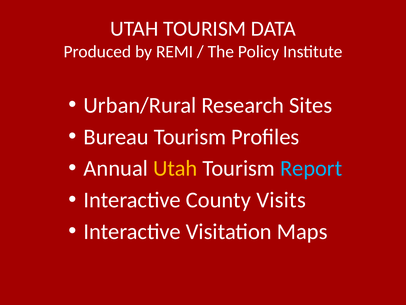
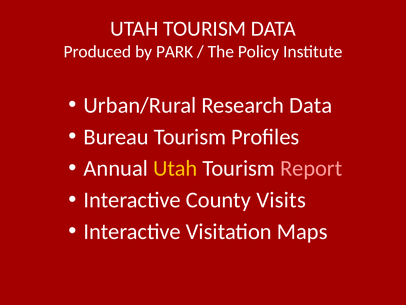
REMI: REMI -> PARK (175, 52)
Research Sites: Sites -> Data (311, 105)
Report colour: light blue -> pink (311, 168)
